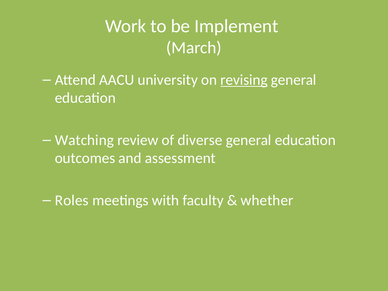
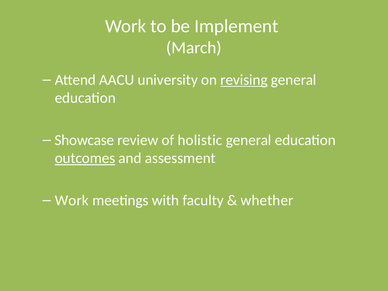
Watching: Watching -> Showcase (84, 140)
diverse: diverse -> holistic (200, 140)
outcomes underline: none -> present (85, 158)
Roles: Roles -> Work (72, 200)
